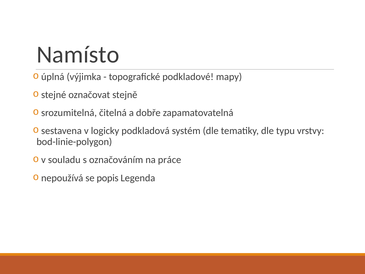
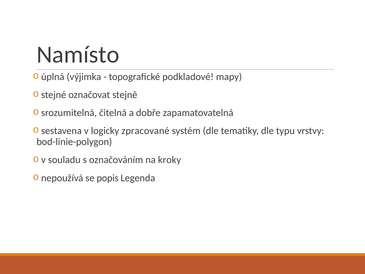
podkladová: podkladová -> zpracované (145, 131)
práce: práce -> kroky (170, 160)
